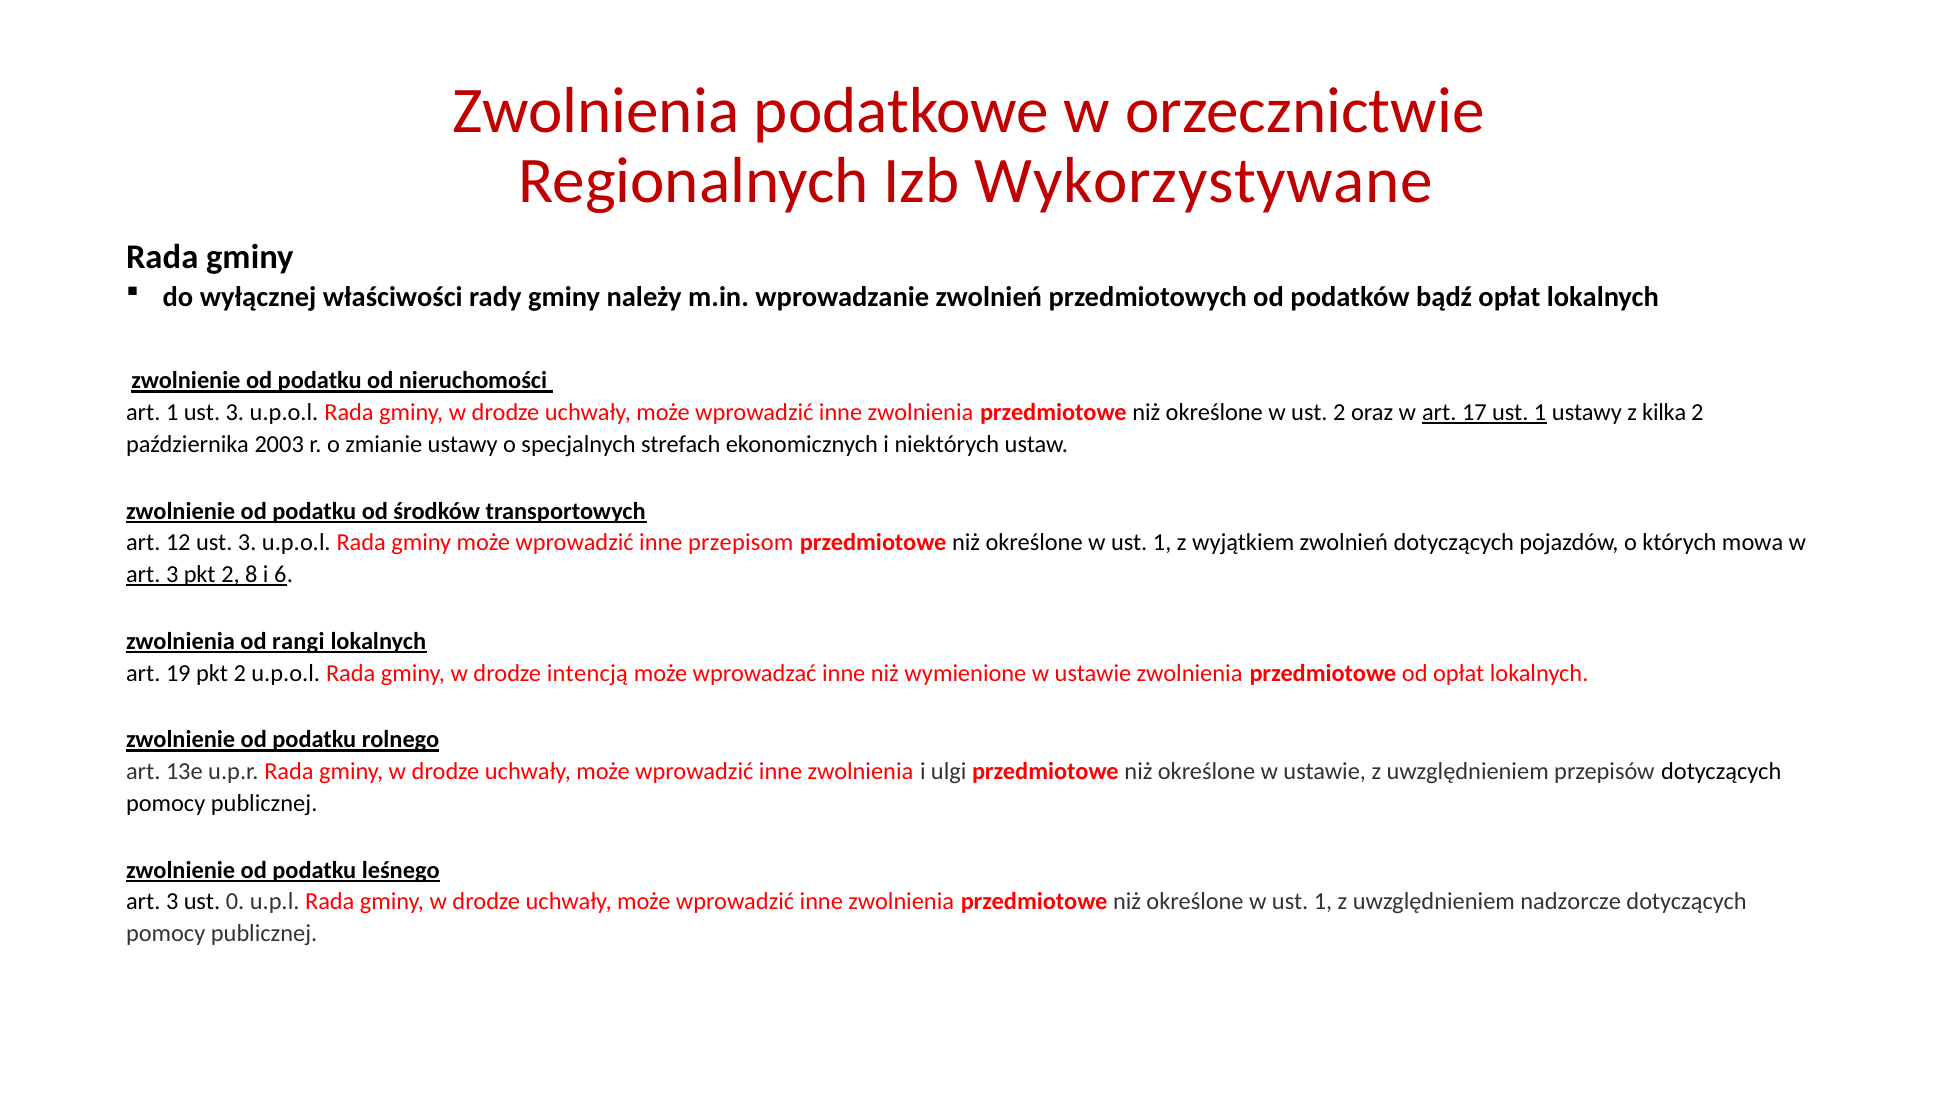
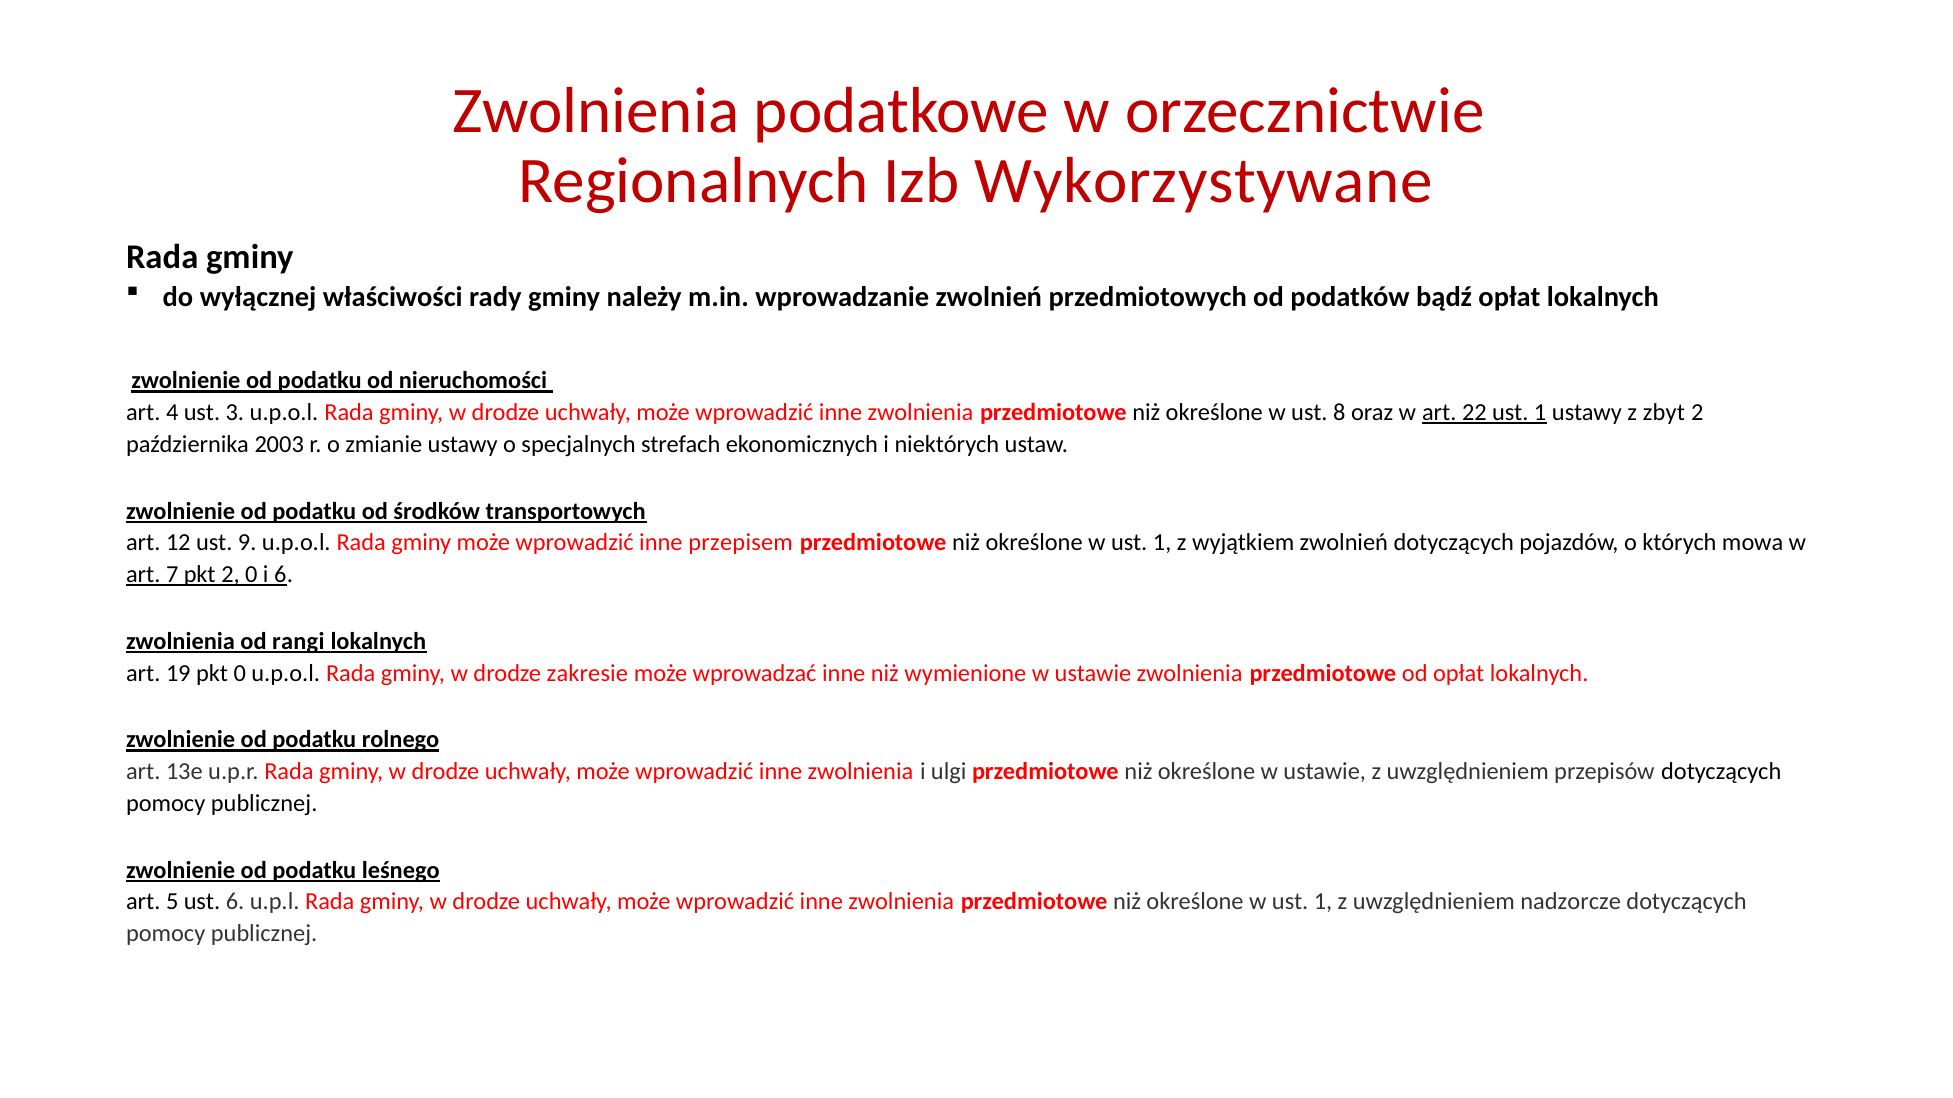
art 1: 1 -> 4 (172, 413)
ust 2: 2 -> 8 (1339, 413)
17: 17 -> 22 (1474, 413)
kilka: kilka -> zbyt (1664, 413)
12 ust 3: 3 -> 9 (247, 543)
przepisom: przepisom -> przepisem (741, 543)
3: 3 -> 7 (172, 575)
2 8: 8 -> 0 (251, 575)
19 pkt 2: 2 -> 0 (240, 673)
intencją: intencją -> zakresie (587, 673)
3: 3 -> 5 (172, 902)
ust 0: 0 -> 6 (235, 902)
